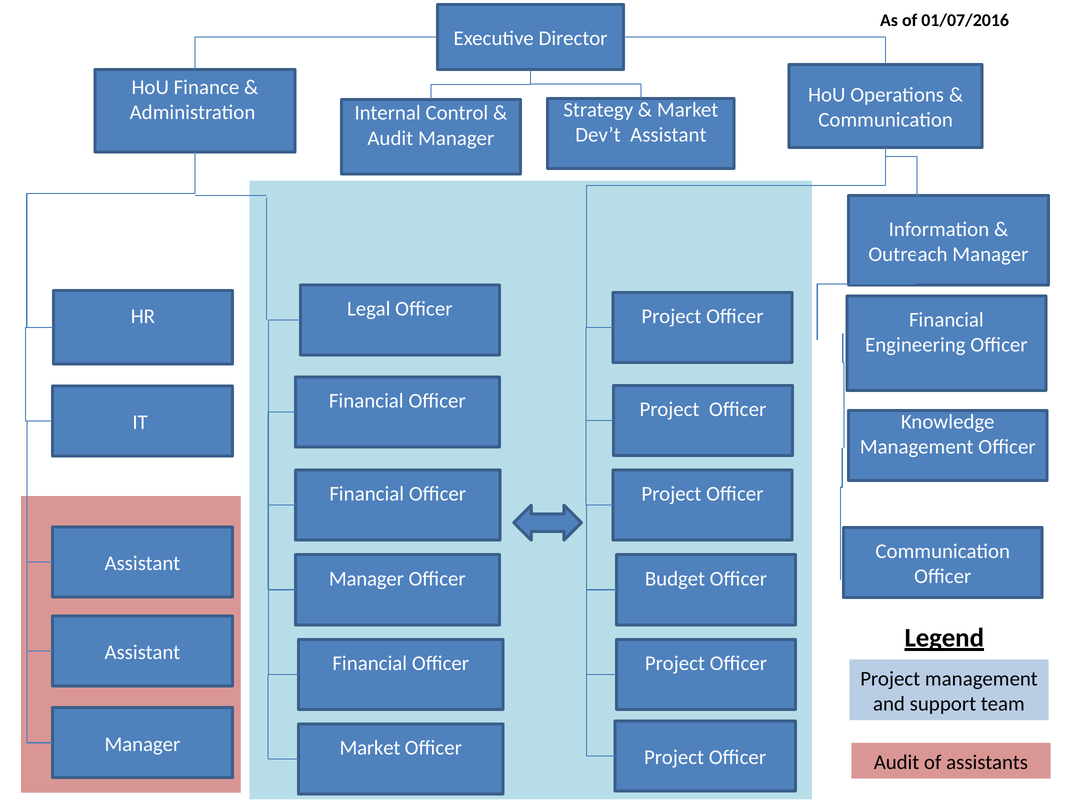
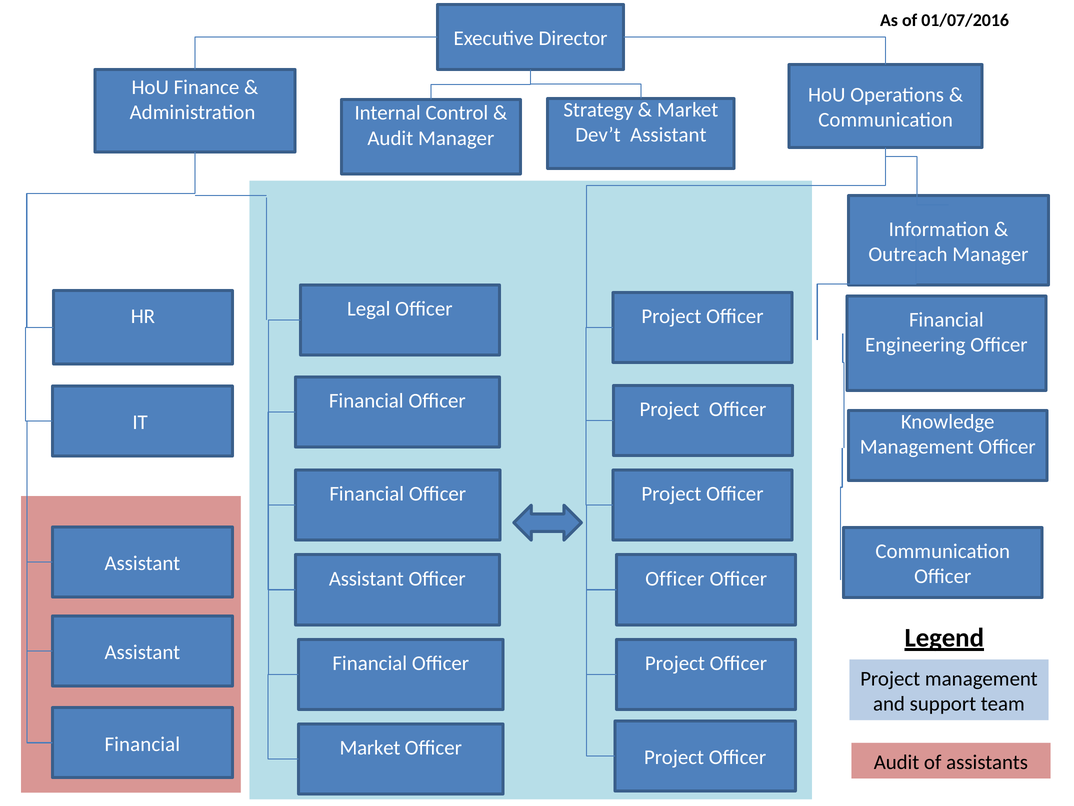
Manager: Manager -> Assistant (366, 578)
Budget: Budget -> Officer (675, 578)
Manager: Manager -> Financial (142, 744)
